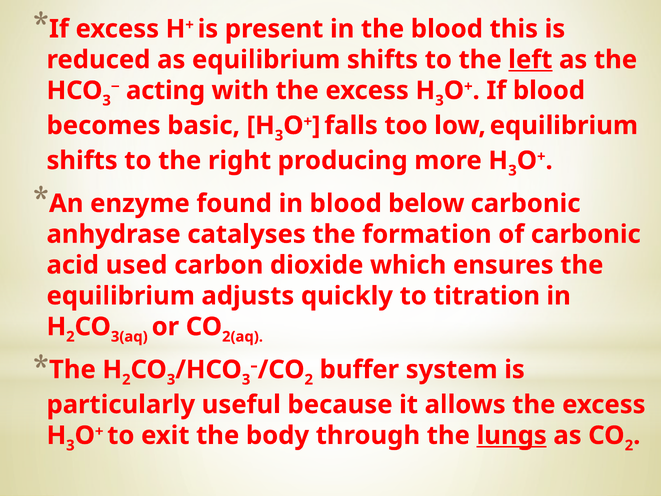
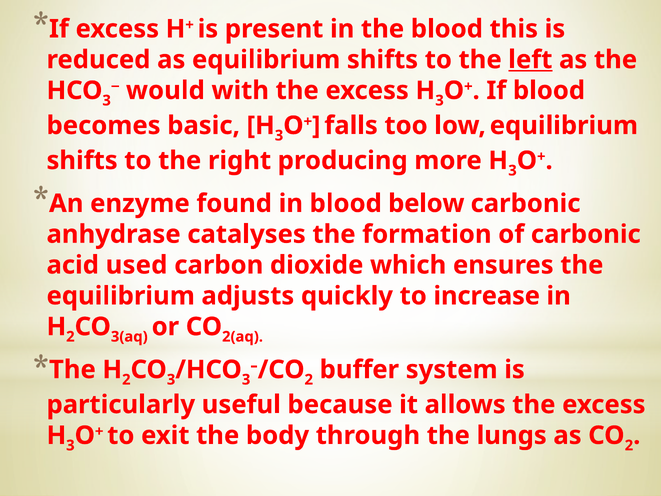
acting: acting -> would (165, 90)
titration: titration -> increase (487, 296)
lungs underline: present -> none (512, 435)
